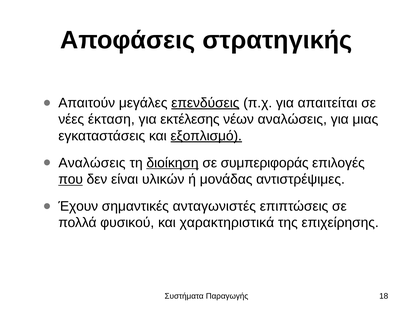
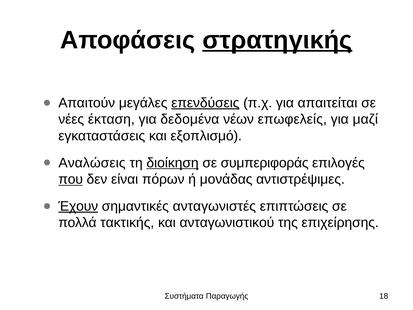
στρατηγικής underline: none -> present (277, 40)
εκτέλεσης: εκτέλεσης -> δεδομένα (190, 119)
νέων αναλώσεις: αναλώσεις -> επωφελείς (292, 119)
μιας: μιας -> μαζί (365, 119)
εξοπλισμό underline: present -> none (206, 136)
υλικών: υλικών -> πόρων (163, 179)
Έχουν underline: none -> present (78, 206)
φυσικού: φυσικού -> τακτικής (127, 223)
χαρακτηριστικά: χαρακτηριστικά -> ανταγωνιστικού (227, 223)
